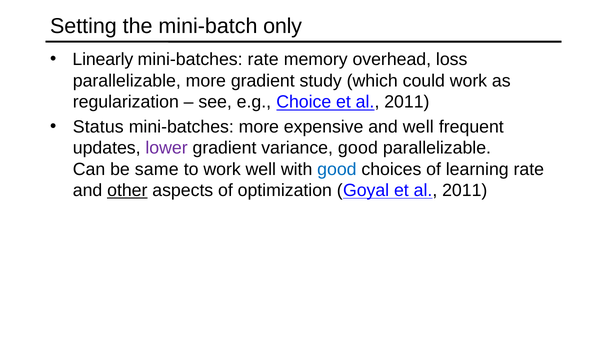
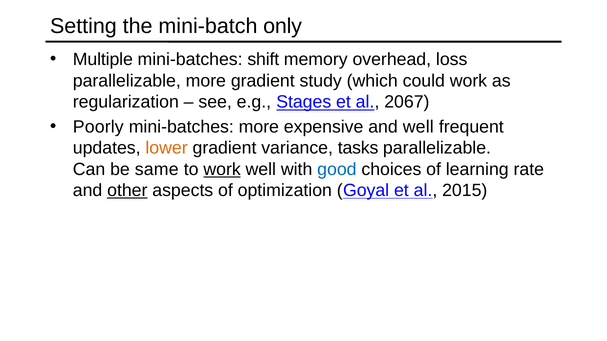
Linearly: Linearly -> Multiple (103, 60)
mini-batches rate: rate -> shift (263, 60)
Choice: Choice -> Stages (304, 102)
2011: 2011 -> 2067 (407, 102)
Status: Status -> Poorly (98, 127)
lower colour: purple -> orange (167, 148)
variance good: good -> tasks (358, 148)
work underline: none -> present (222, 169)
Goyal et al 2011: 2011 -> 2015 (465, 191)
